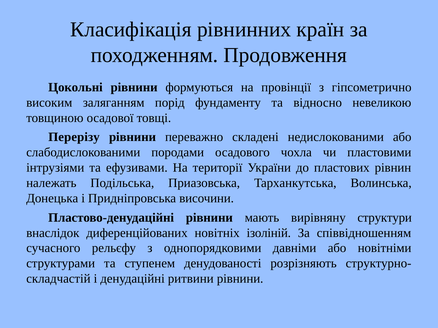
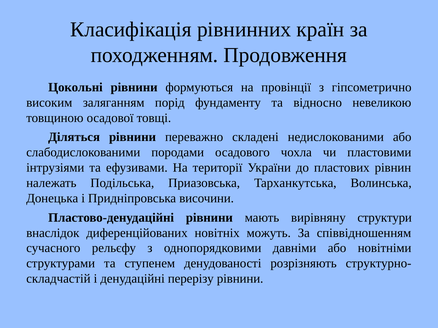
Перерізу: Перерізу -> Діляться (74, 137)
ізоліній: ізоліній -> можуть (269, 233)
ритвини: ритвини -> перерізу (191, 279)
